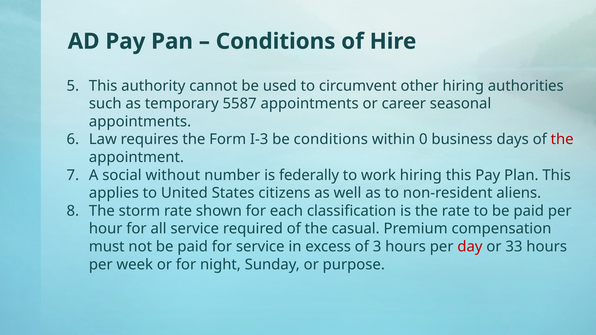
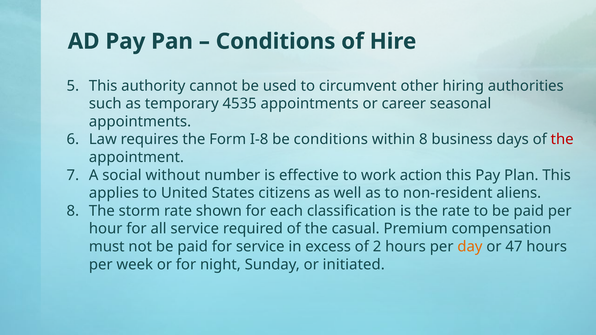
5587: 5587 -> 4535 (240, 104)
I-3: I-3 -> I-8 (259, 140)
within 0: 0 -> 8 (423, 140)
federally: federally -> effective (309, 175)
work hiring: hiring -> action (421, 175)
3: 3 -> 2 (377, 247)
day colour: red -> orange (470, 247)
33: 33 -> 47 (514, 247)
purpose: purpose -> initiated (354, 265)
